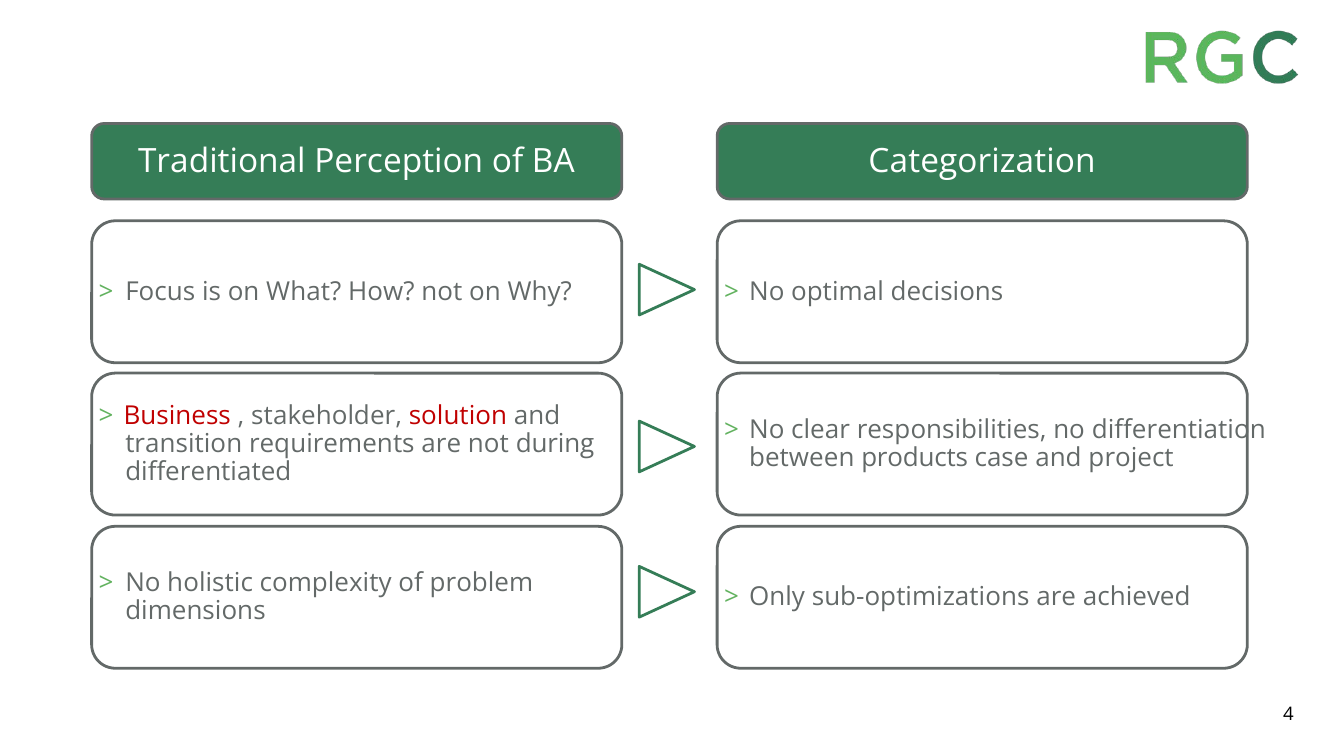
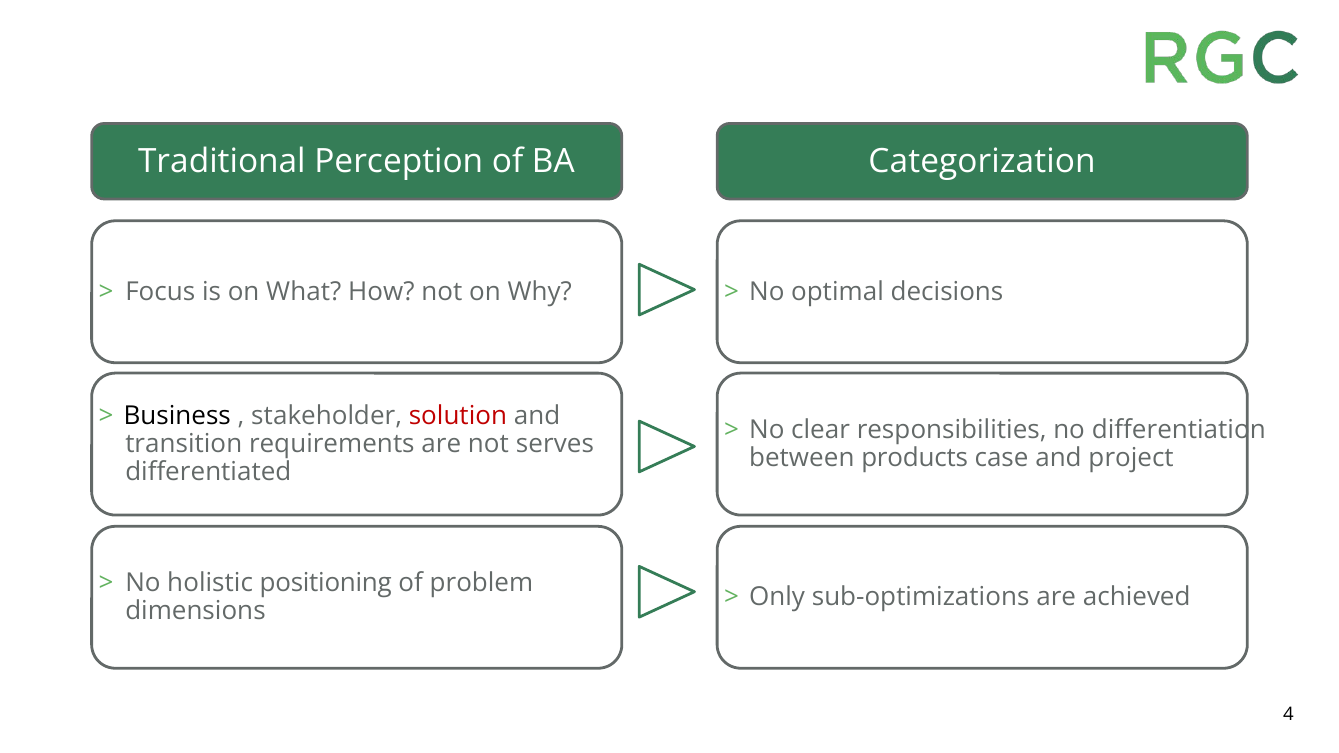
Business colour: red -> black (177, 416)
during: during -> serves (555, 444)
complexity: complexity -> positioning (326, 583)
